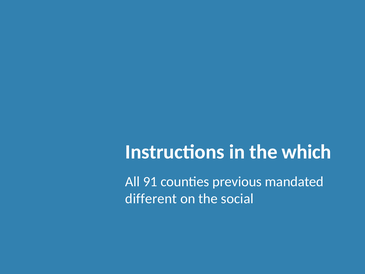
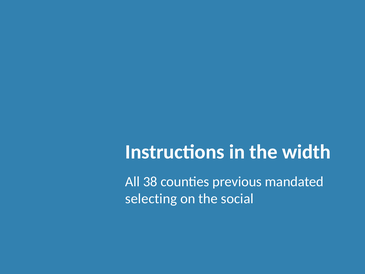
which: which -> width (306, 152)
91: 91 -> 38 (150, 181)
different: different -> selecting (151, 198)
